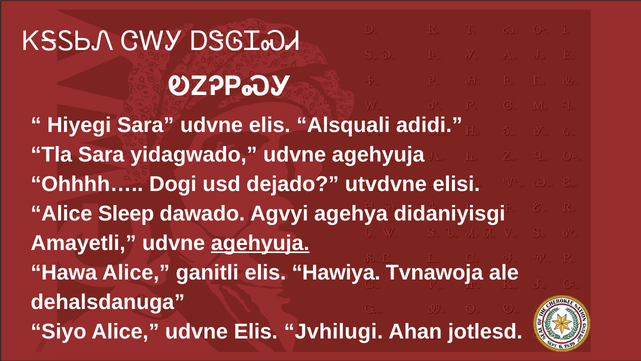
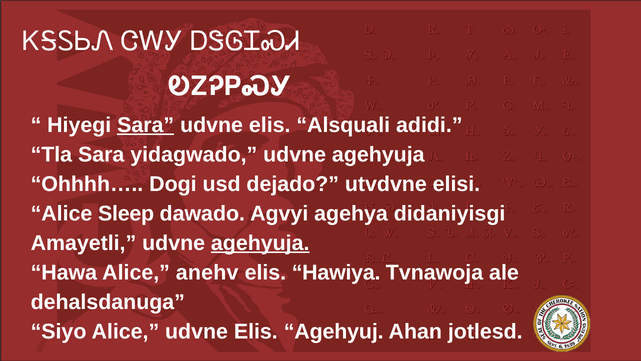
Sara underline: none -> present (146, 125)
ganitli: ganitli -> anehv (207, 272)
Jvhilugi: Jvhilugi -> Agehyuj (334, 331)
